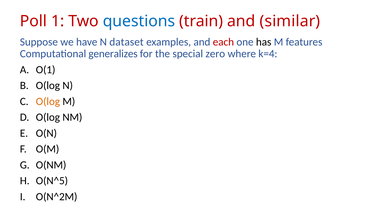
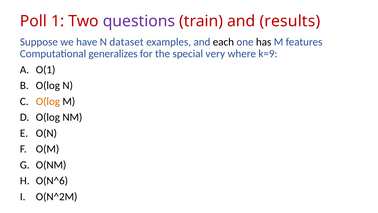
questions colour: blue -> purple (139, 21)
similar: similar -> results (290, 21)
each colour: red -> black (223, 42)
zero: zero -> very (215, 54)
k=4: k=4 -> k=9 (268, 54)
O(N^5: O(N^5 -> O(N^6 (52, 181)
